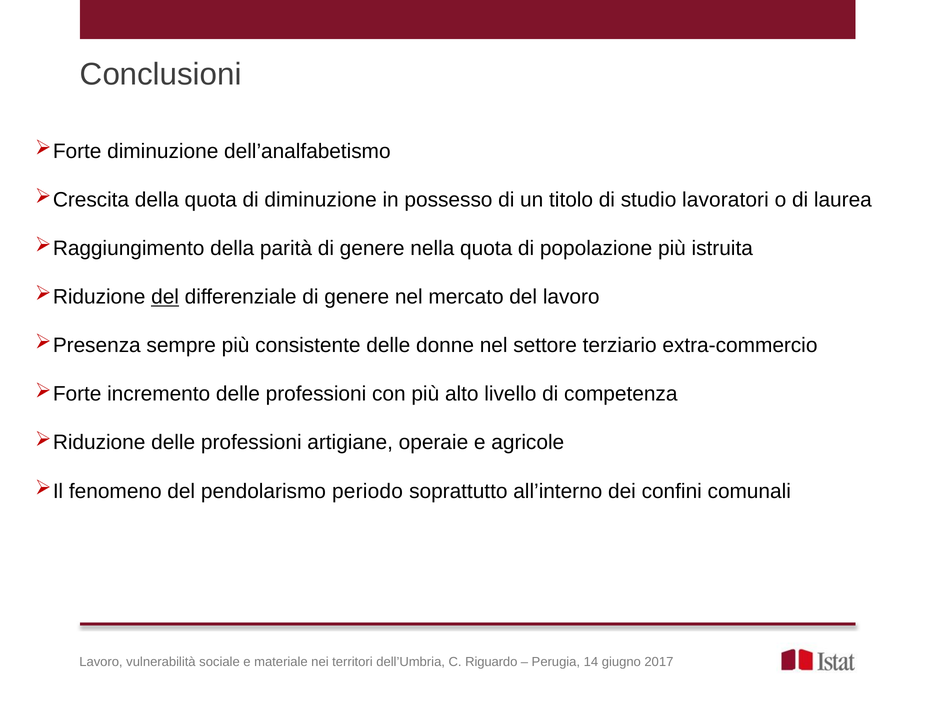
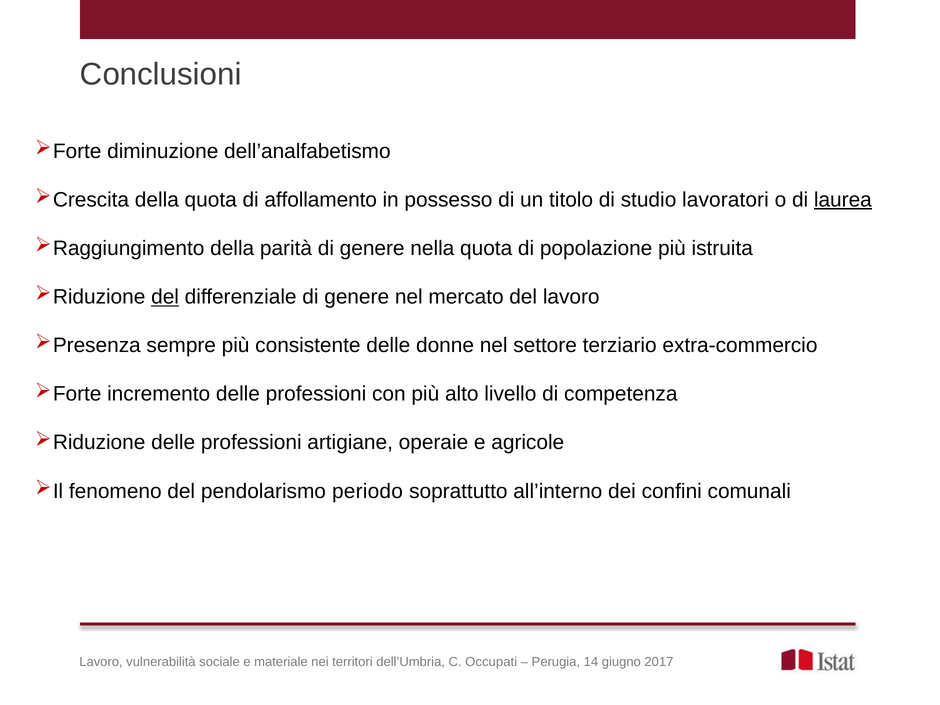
di diminuzione: diminuzione -> affollamento (321, 200)
laurea underline: none -> present (843, 200)
Riguardo: Riguardo -> Occupati (491, 662)
